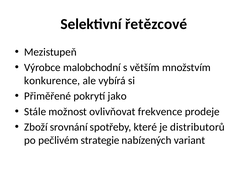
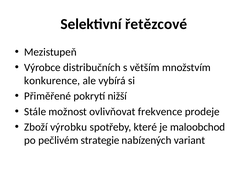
malobchodní: malobchodní -> distribučních (92, 67)
jako: jako -> nižší (117, 96)
srovnání: srovnání -> výrobku (69, 127)
distributorů: distributorů -> maloobchod (198, 127)
